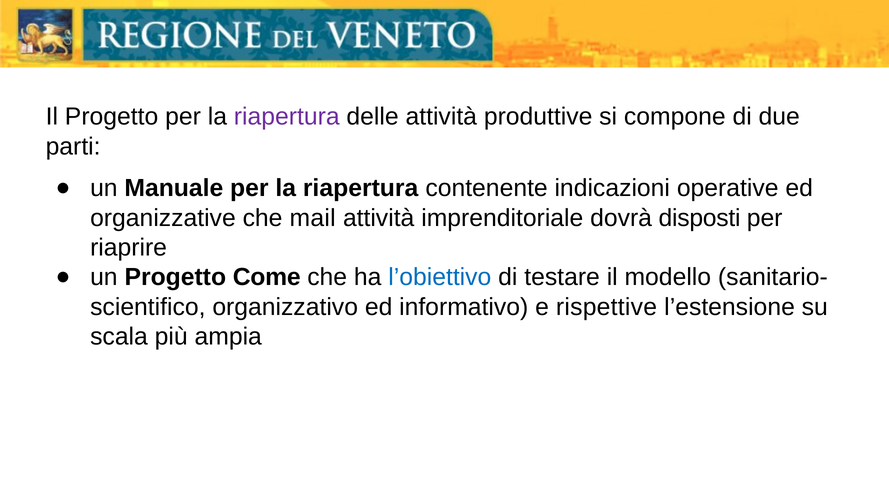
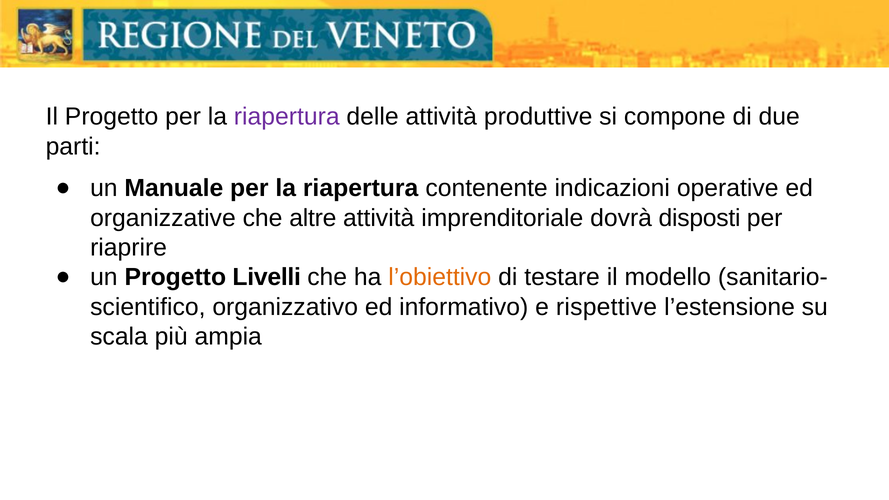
mail: mail -> altre (313, 218)
Come: Come -> Livelli (267, 277)
l’obiettivo colour: blue -> orange (440, 277)
